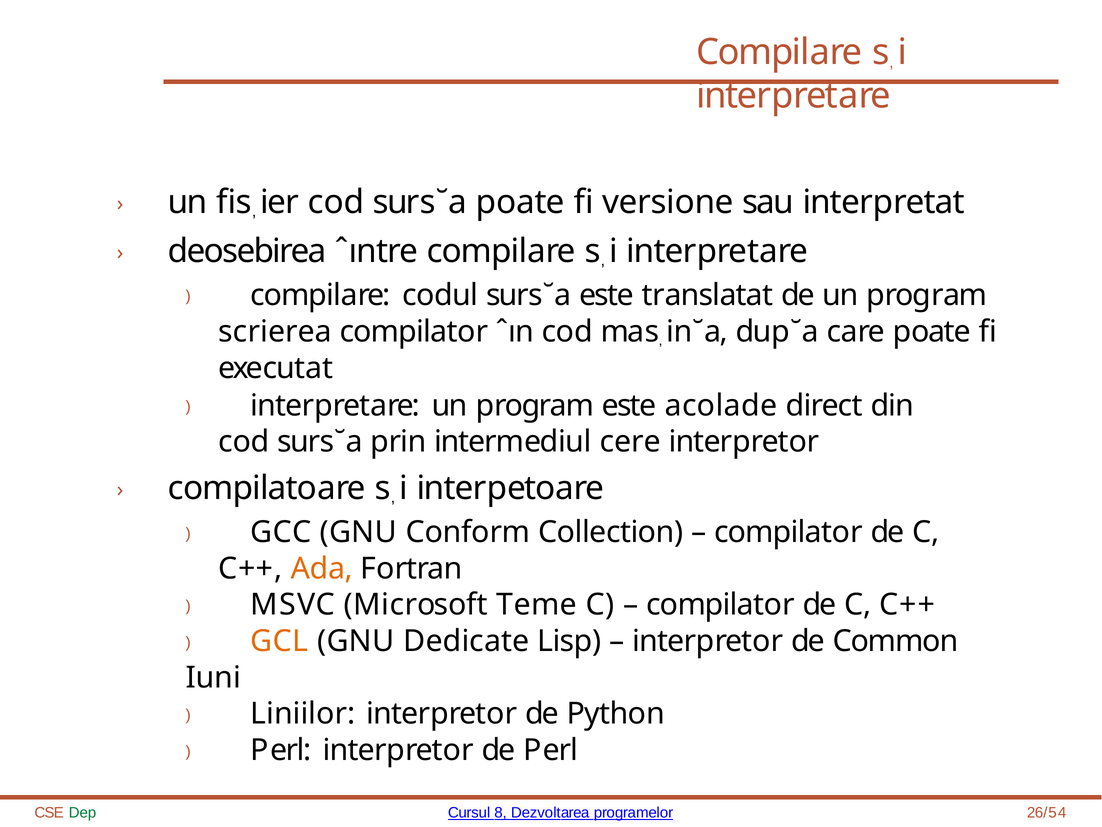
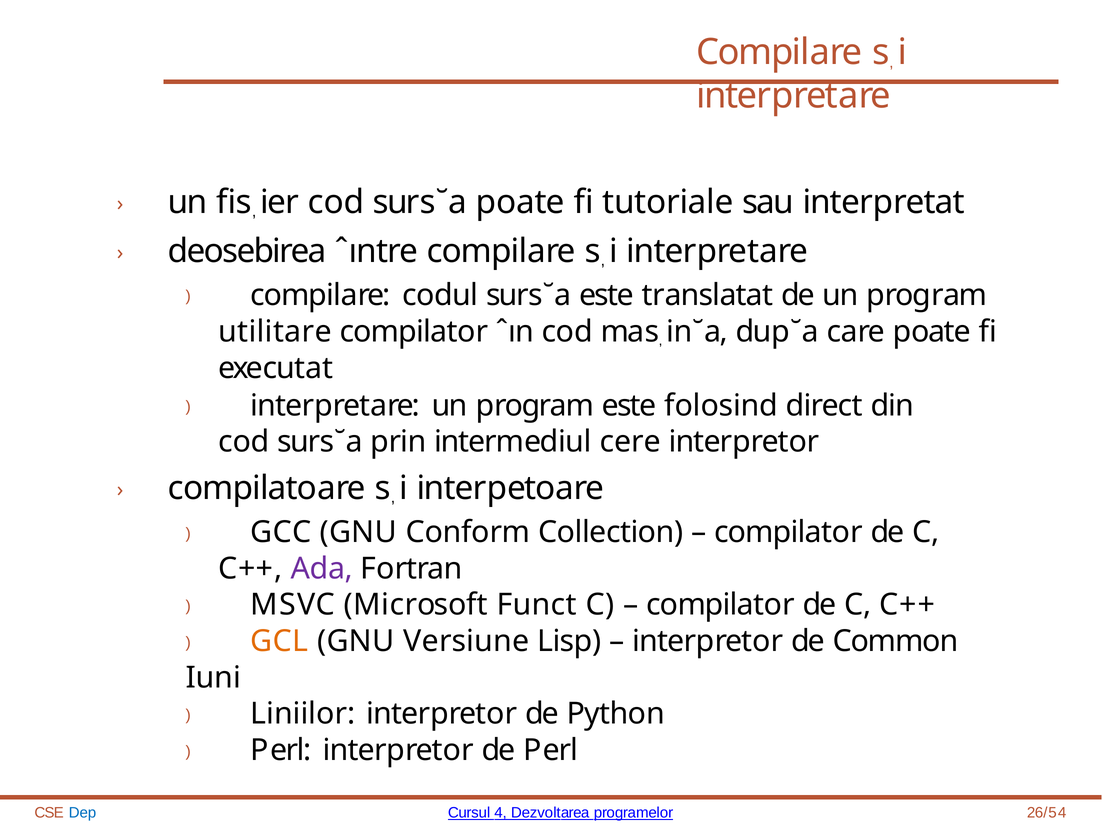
versione: versione -> tutoriale (668, 202)
scrierea: scrierea -> utilitare (275, 332)
acolade: acolade -> folosind (721, 406)
Ada colour: orange -> purple (322, 569)
Teme: Teme -> Funct (537, 605)
Dedicate: Dedicate -> Versiune (466, 641)
Dep colour: green -> blue (82, 813)
8: 8 -> 4 (501, 813)
